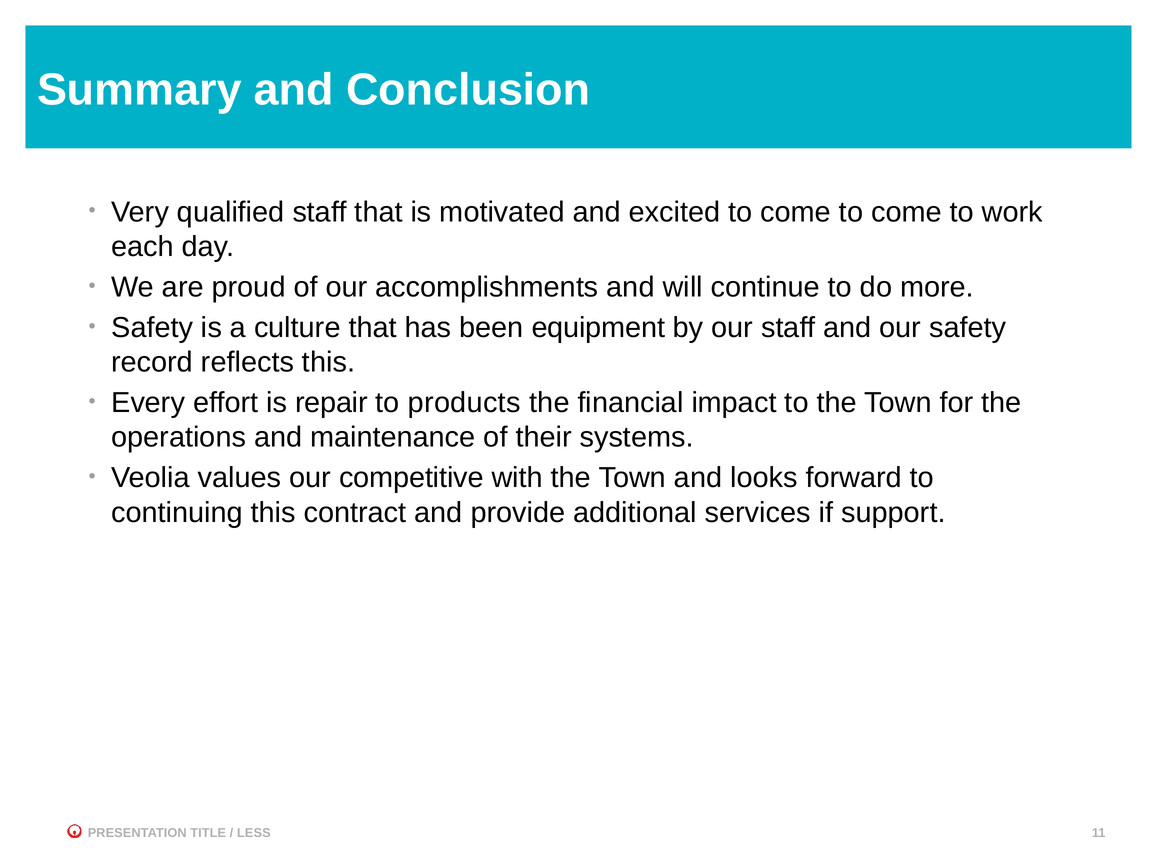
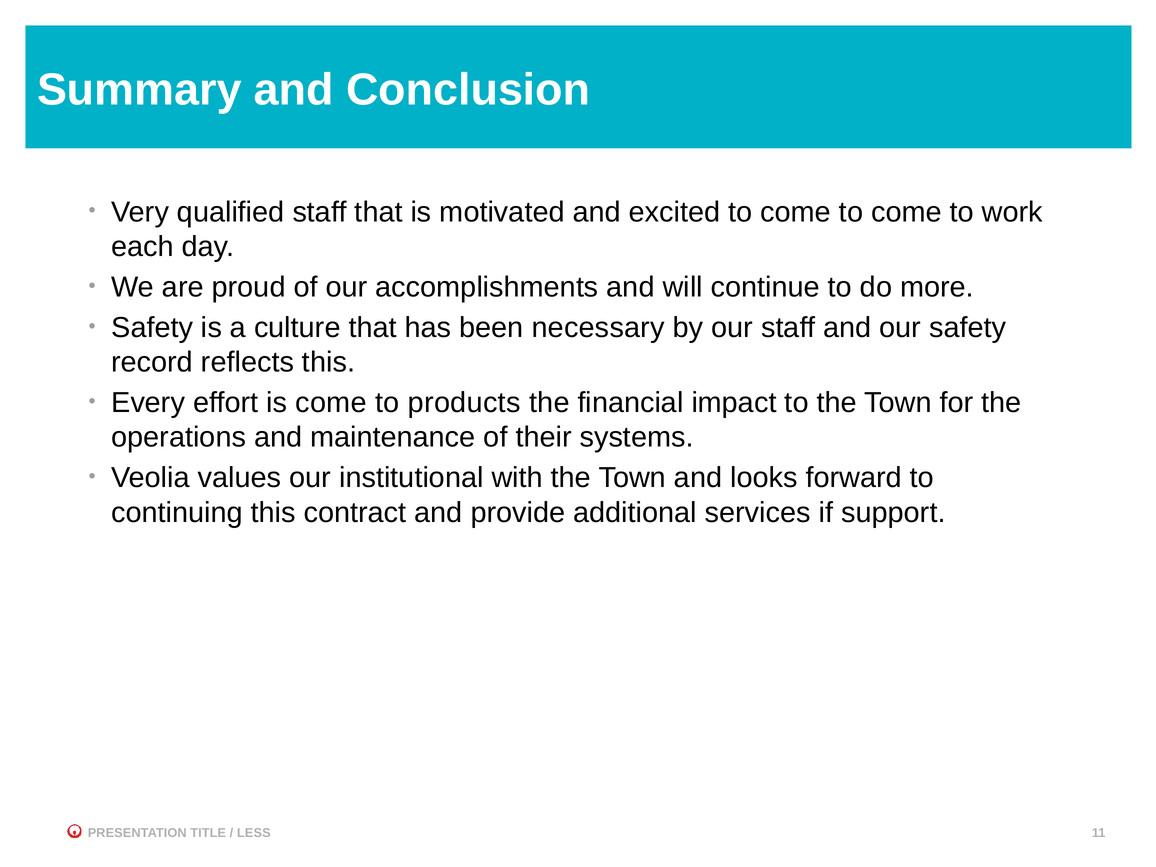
equipment: equipment -> necessary (598, 328)
is repair: repair -> come (331, 403)
competitive: competitive -> institutional (411, 478)
